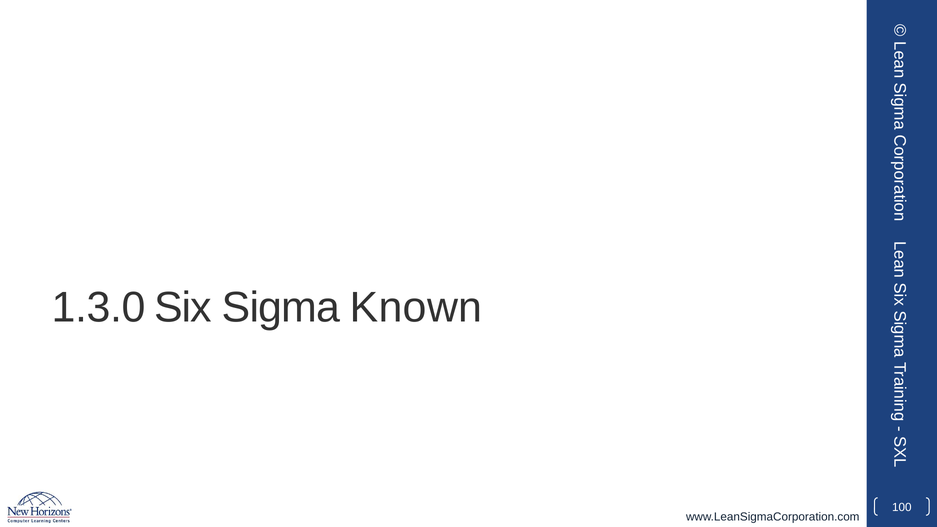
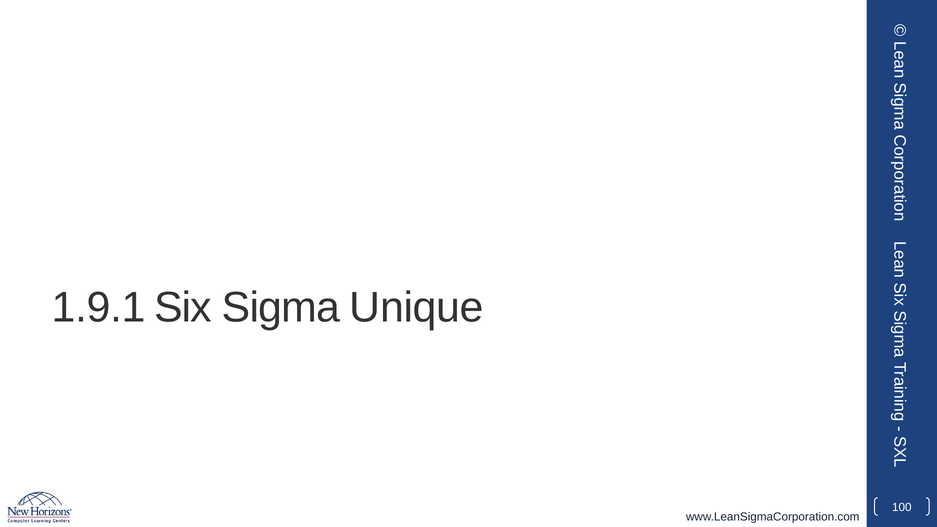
1.3.0: 1.3.0 -> 1.9.1 (99, 308)
Known: Known -> Unique (416, 308)
